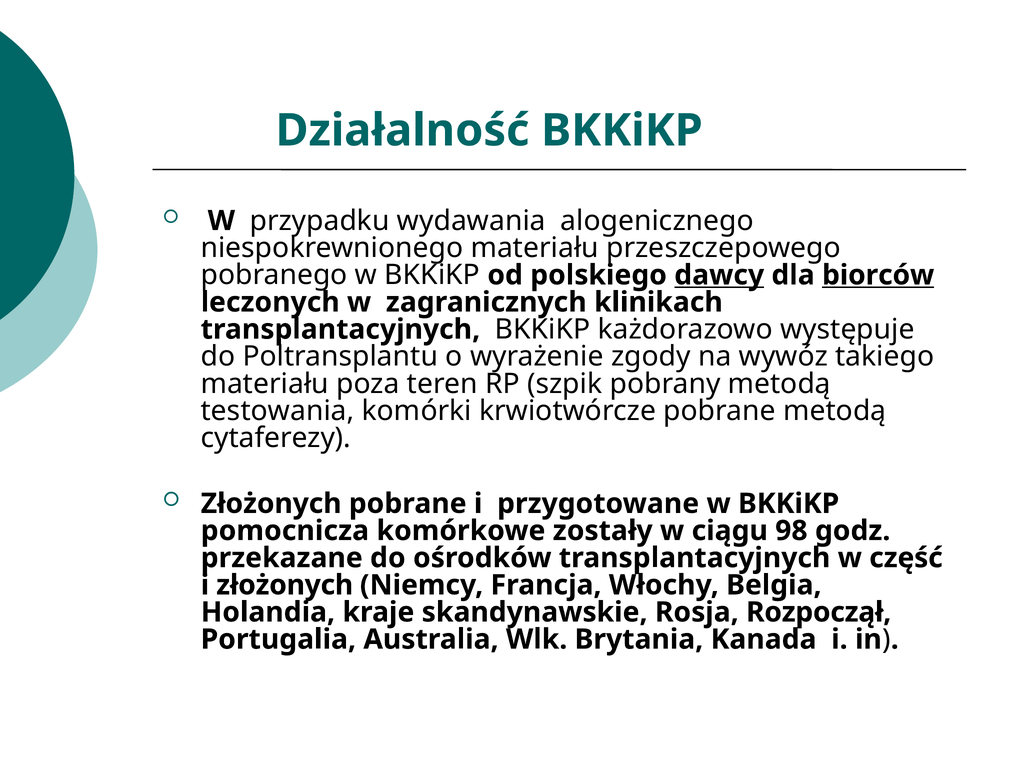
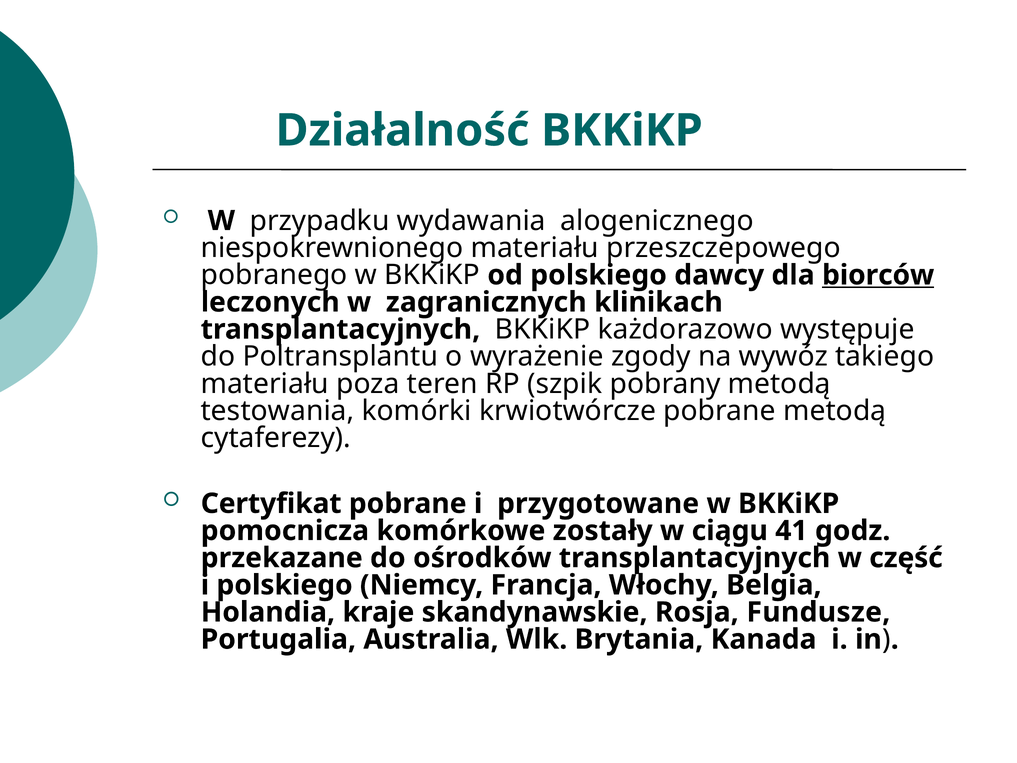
dawcy underline: present -> none (719, 275)
Złożonych: Złożonych -> Certyfikat (271, 503)
98: 98 -> 41 (791, 531)
i złożonych: złożonych -> polskiego (285, 585)
Rozpoczął: Rozpoczął -> Fundusze (818, 612)
